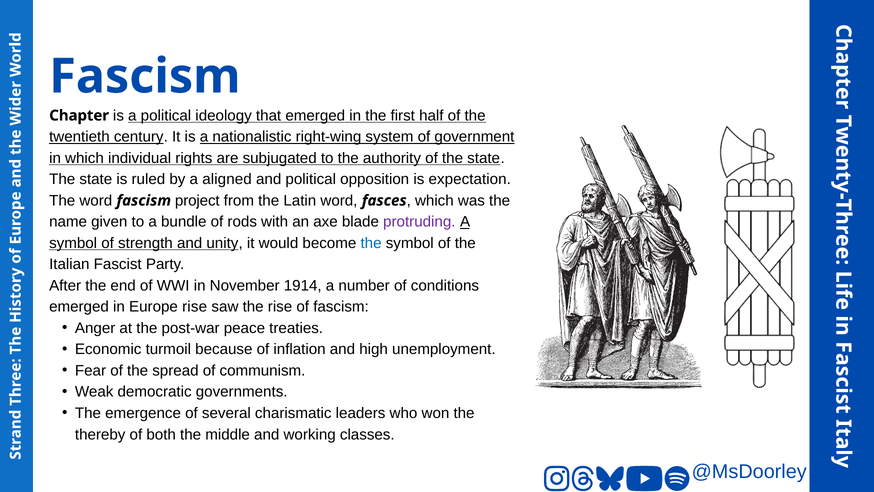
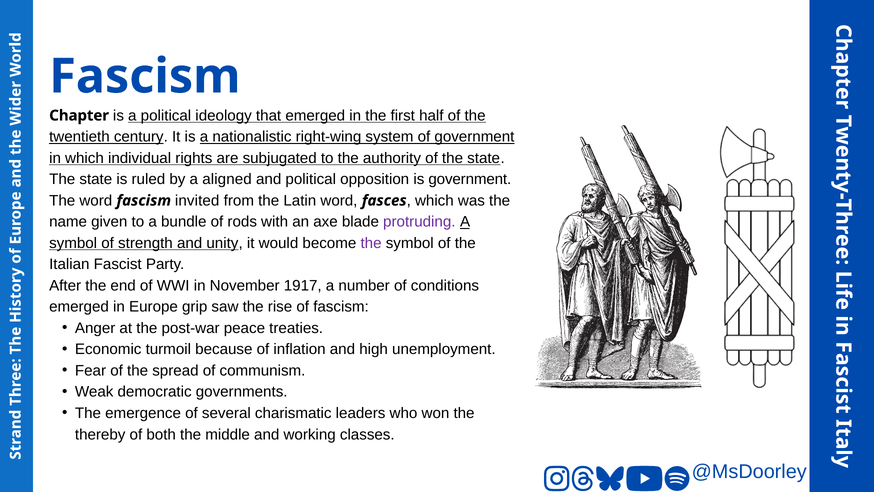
is expectation: expectation -> government (470, 179)
project: project -> invited (197, 200)
the colour: blue -> purple (371, 243)
1914: 1914 -> 1917 (303, 285)
Europe rise: rise -> grip (195, 307)
